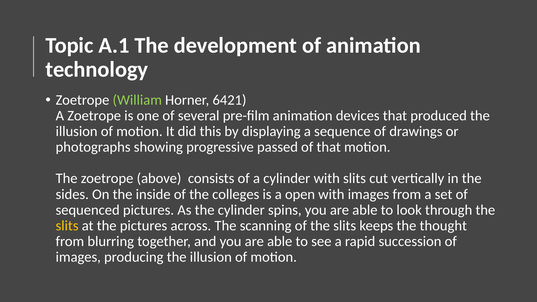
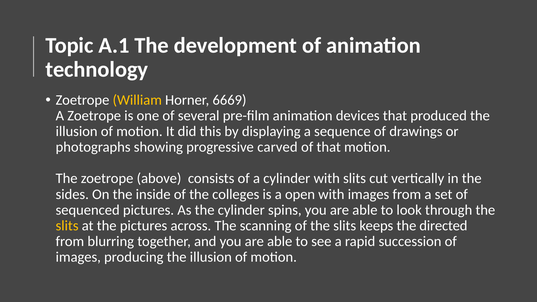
William colour: light green -> yellow (137, 100)
6421: 6421 -> 6669 (229, 100)
passed: passed -> carved (277, 147)
thought: thought -> directed (443, 226)
